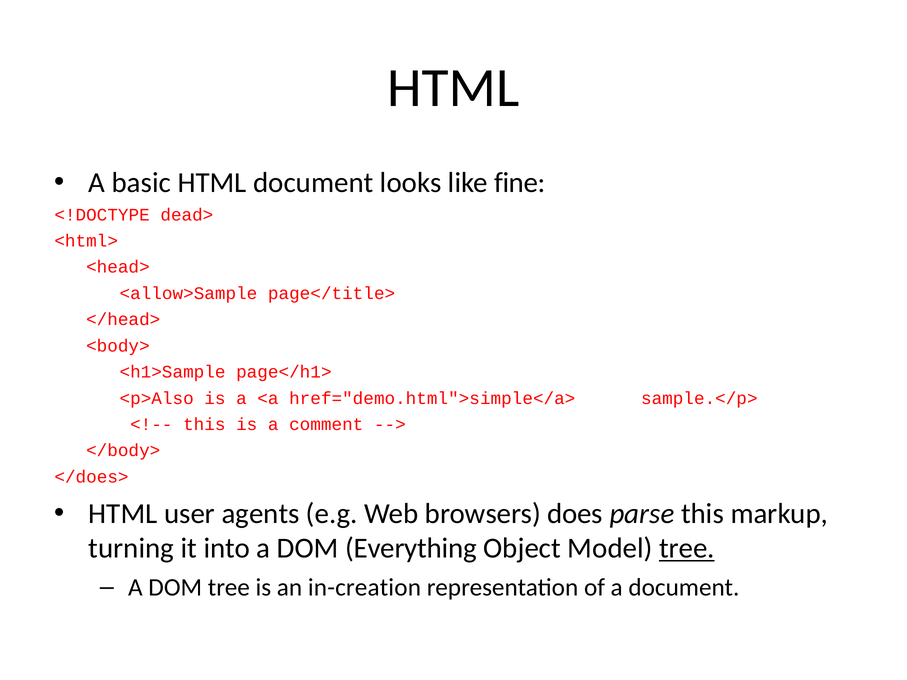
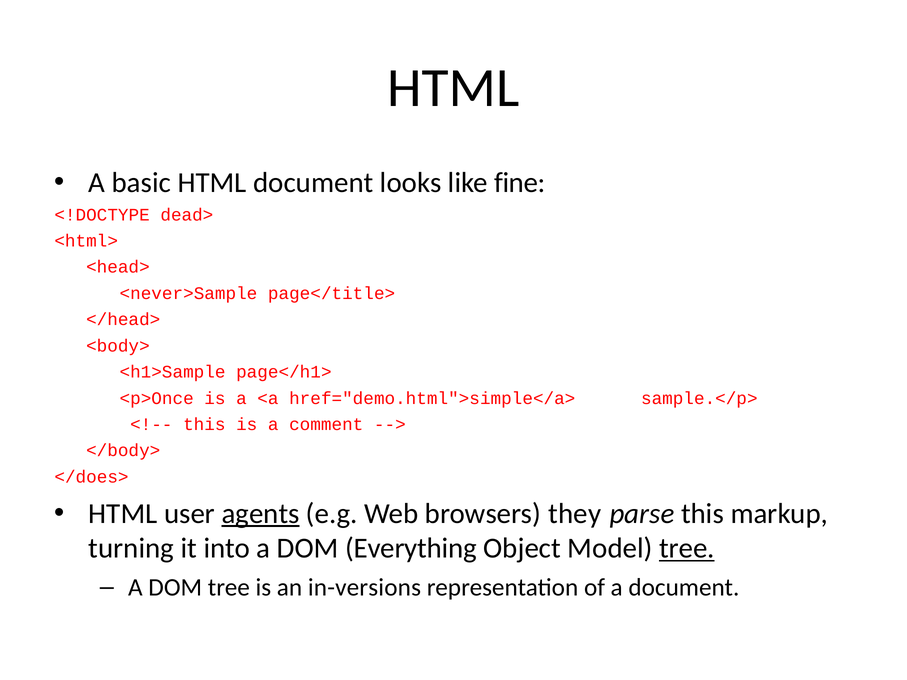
<allow>Sample: <allow>Sample -> <never>Sample (188, 293)
<p>Also: <p>Also -> <p>Once (157, 398)
agents underline: none -> present (261, 514)
does: does -> they (575, 514)
in-creation: in-creation -> in-versions (364, 588)
